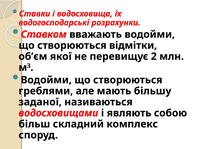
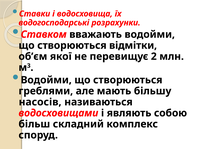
заданої: заданої -> насосів (40, 102)
